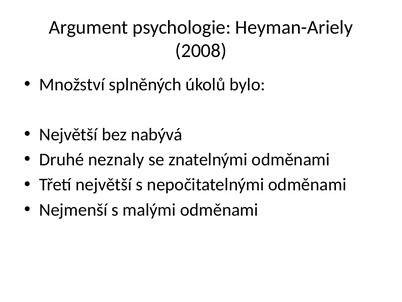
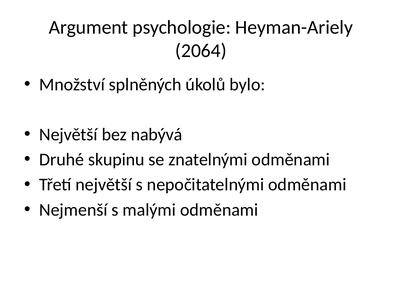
2008: 2008 -> 2064 (201, 51)
neznaly: neznaly -> skupinu (116, 159)
